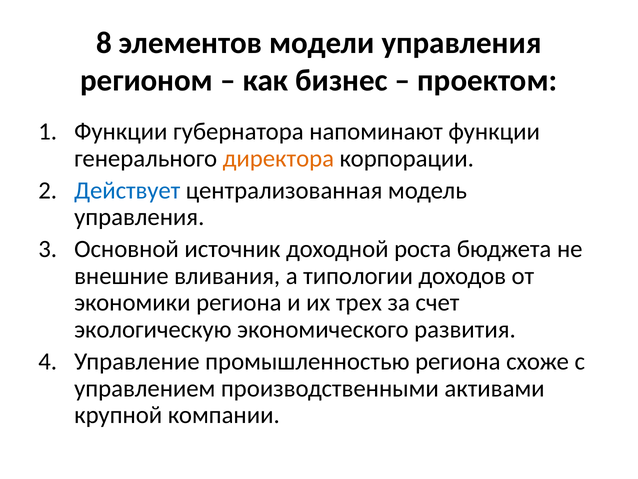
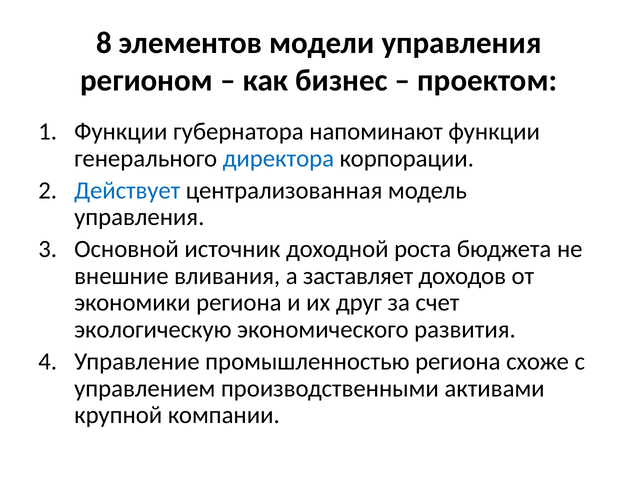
директора colour: orange -> blue (278, 158)
типологии: типологии -> заставляет (358, 276)
трех: трех -> друг (359, 302)
